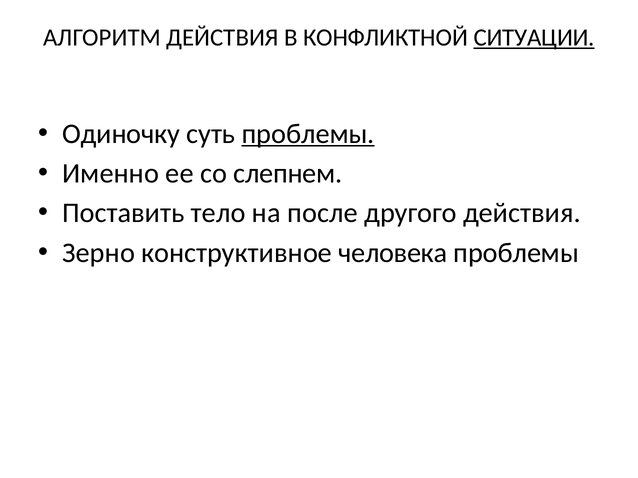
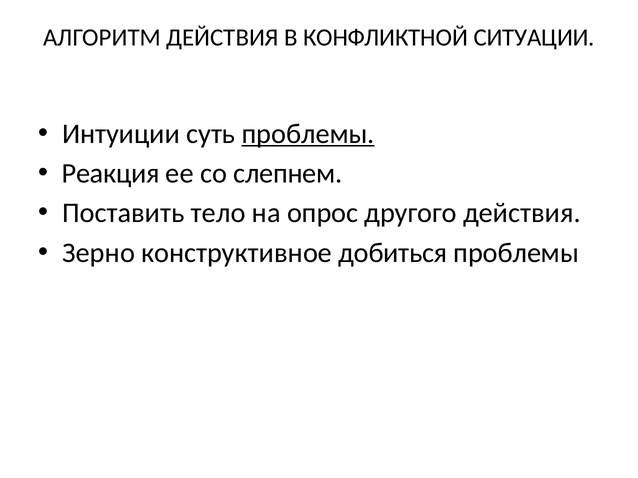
СИТУАЦИИ underline: present -> none (534, 38)
Одиночку: Одиночку -> Интуиции (121, 134)
Именно: Именно -> Реакция (111, 174)
после: после -> опрос (323, 213)
человека: человека -> добиться (393, 253)
